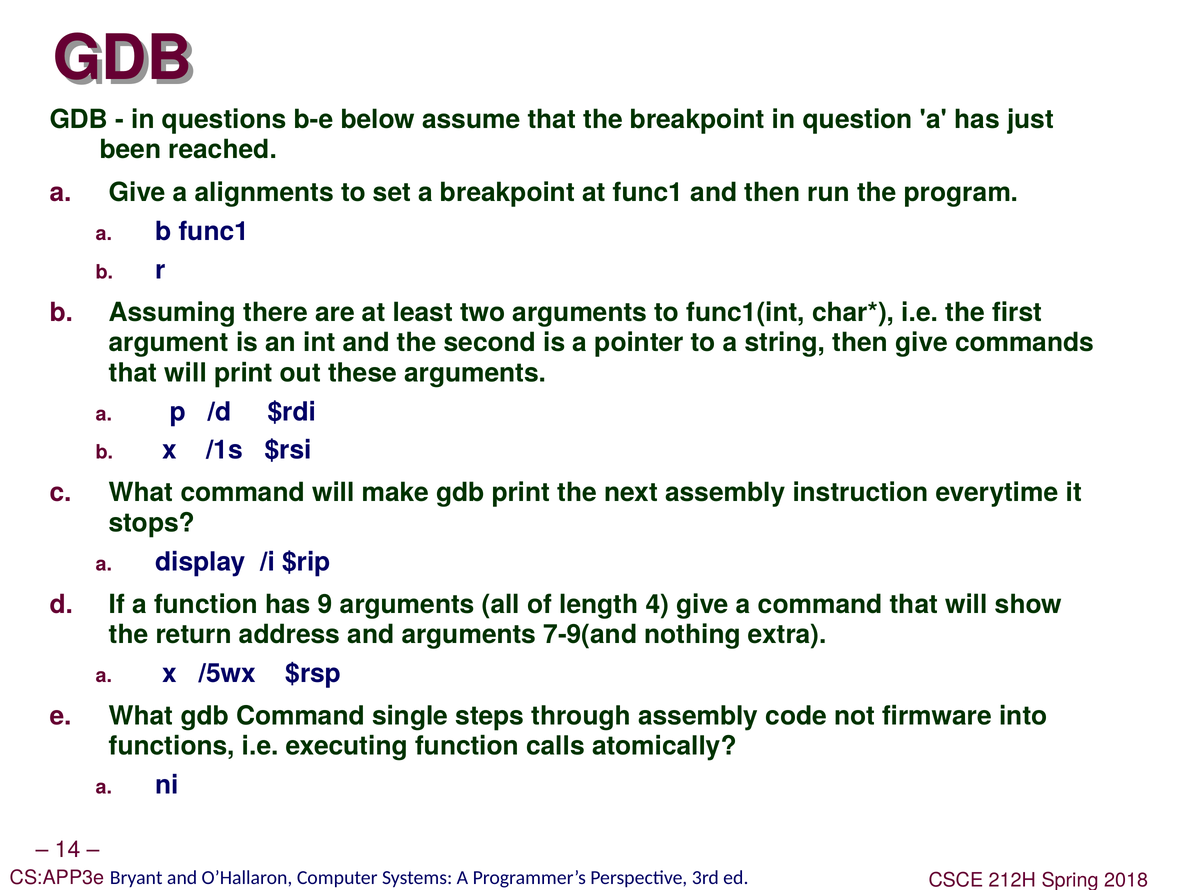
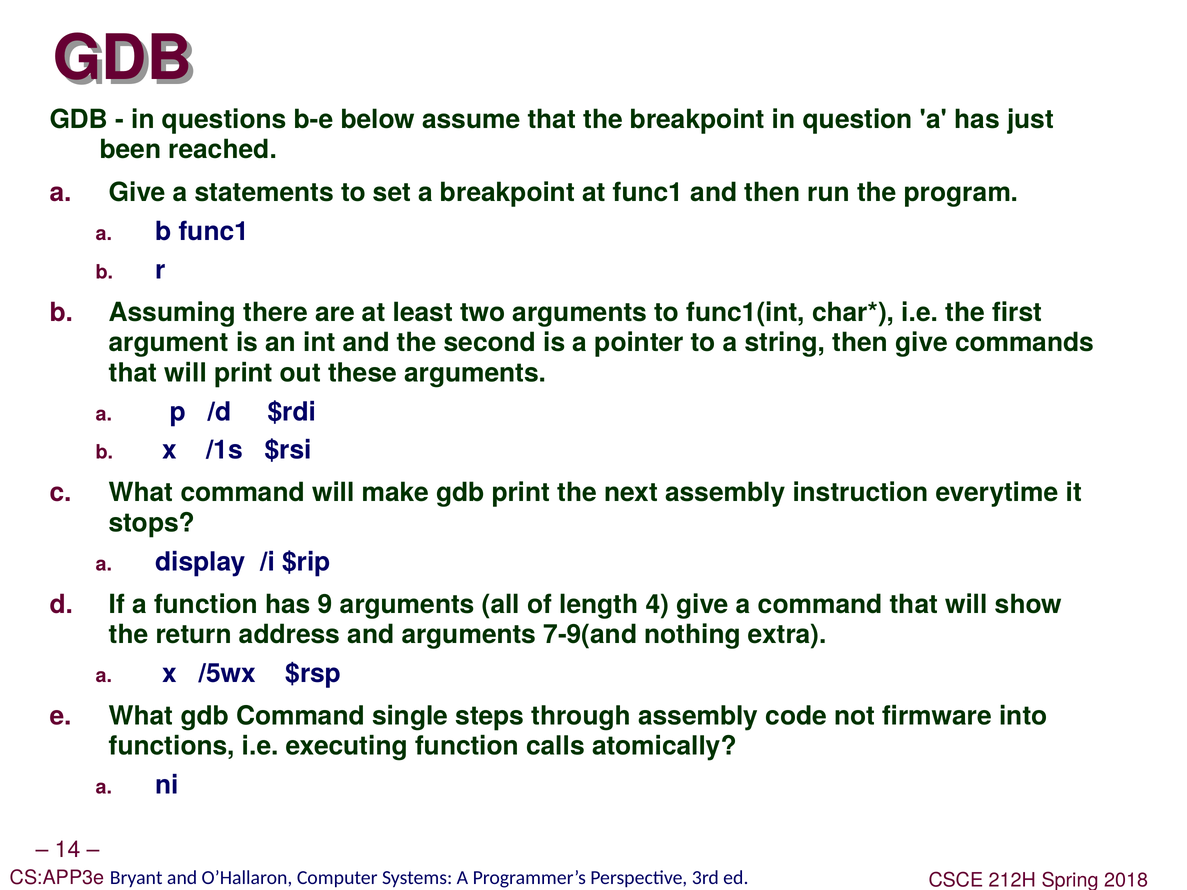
alignments: alignments -> statements (264, 193)
